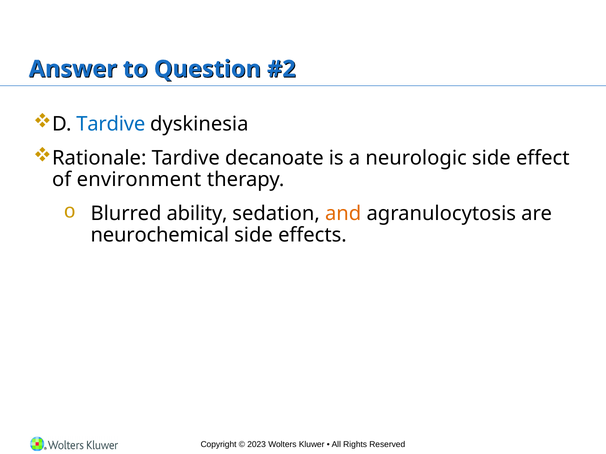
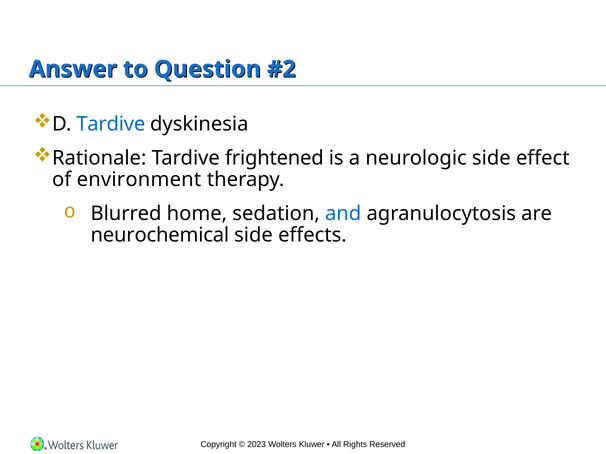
decanoate: decanoate -> frightened (274, 158)
ability: ability -> home (197, 214)
and colour: orange -> blue (343, 214)
